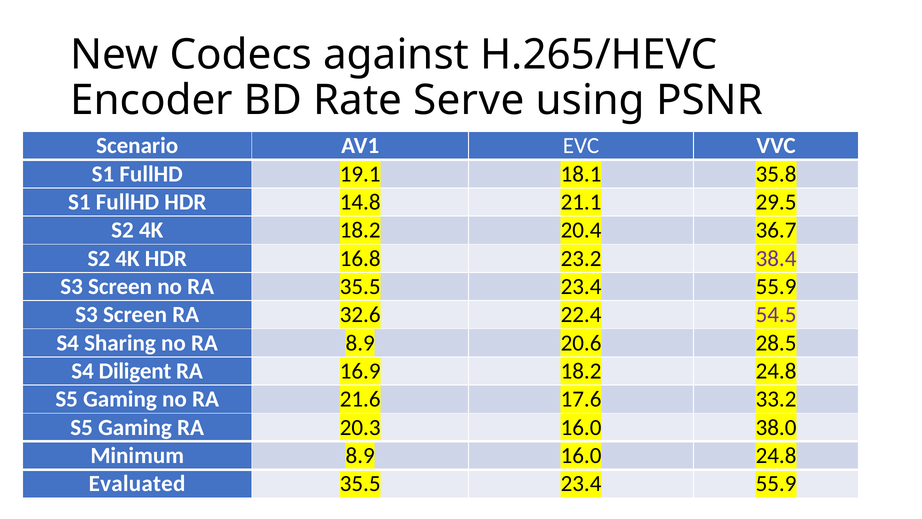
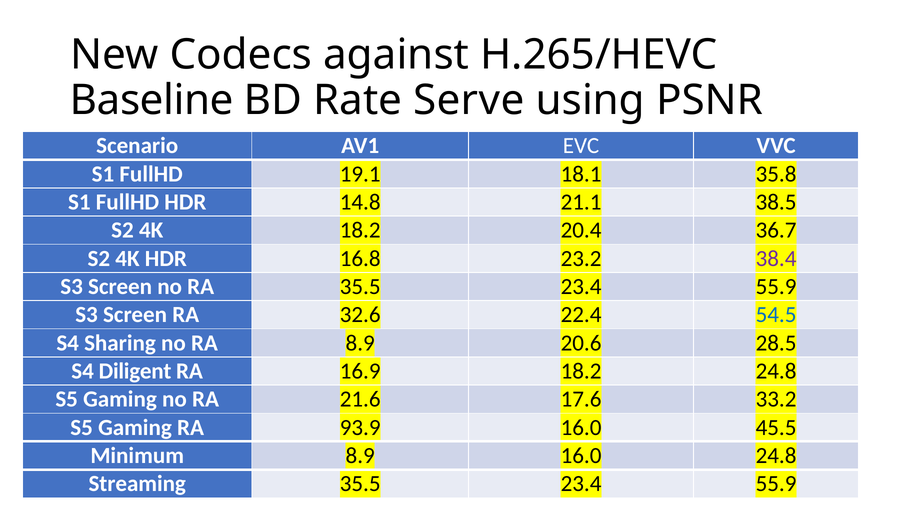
Encoder: Encoder -> Baseline (152, 100)
29.5: 29.5 -> 38.5 (776, 202)
54.5 colour: purple -> blue (776, 315)
20.3: 20.3 -> 93.9 (360, 427)
38.0: 38.0 -> 45.5 (776, 427)
Evaluated: Evaluated -> Streaming (137, 484)
